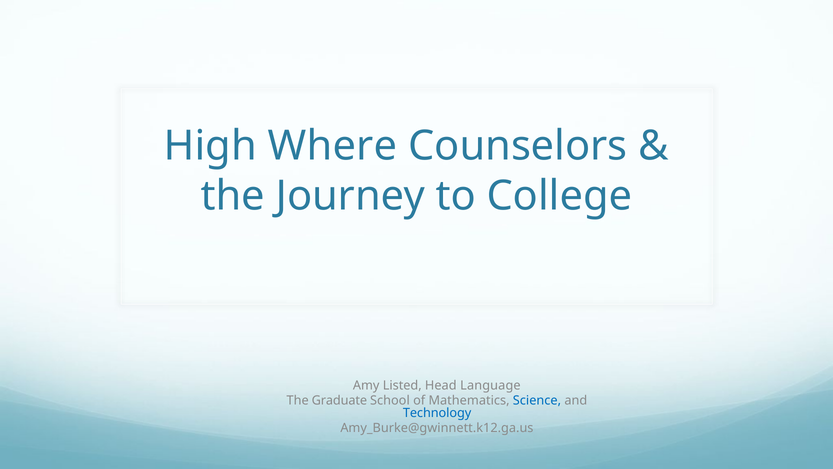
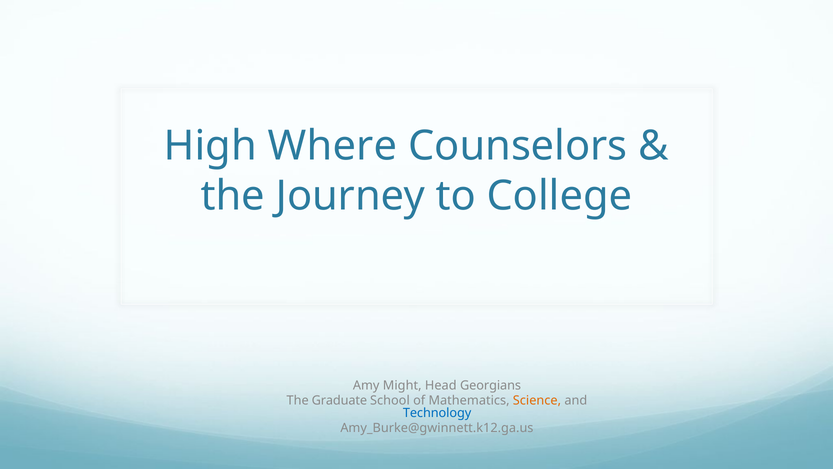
Listed: Listed -> Might (402, 385)
Language: Language -> Georgians (491, 385)
Science colour: blue -> orange (537, 400)
